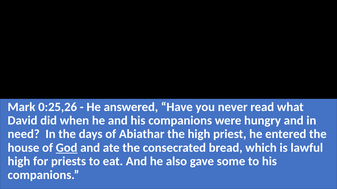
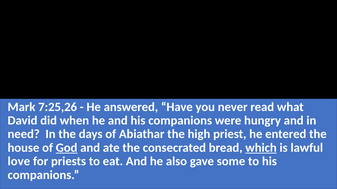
0:25,26: 0:25,26 -> 7:25,26 (58, 107)
which underline: none -> present (261, 148)
high: high -> love (19, 162)
